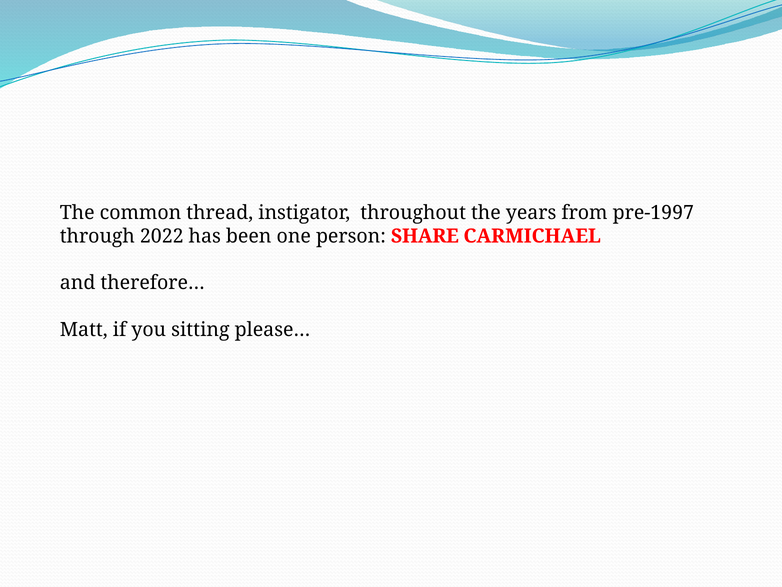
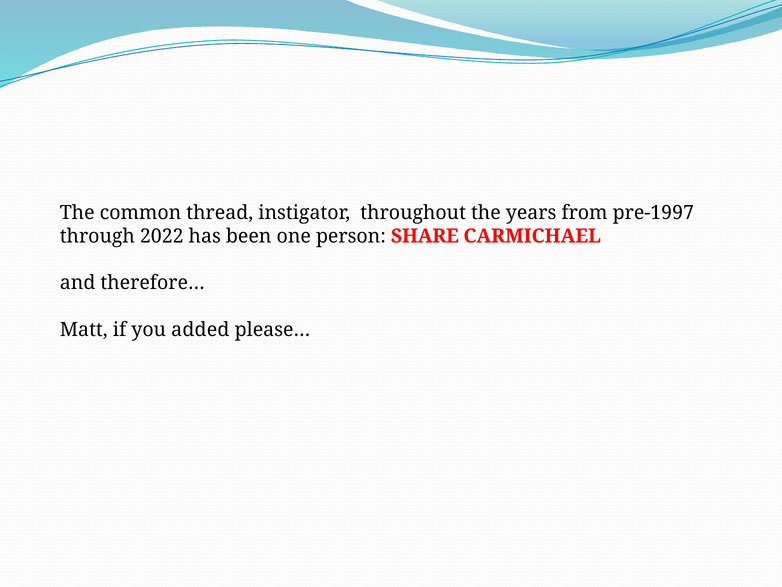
sitting: sitting -> added (200, 330)
